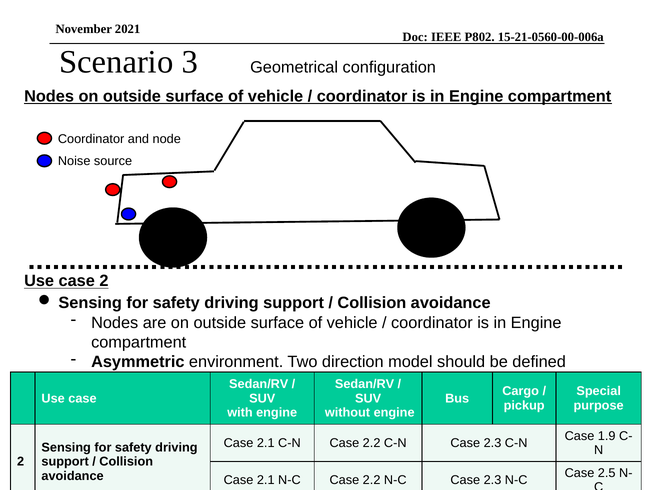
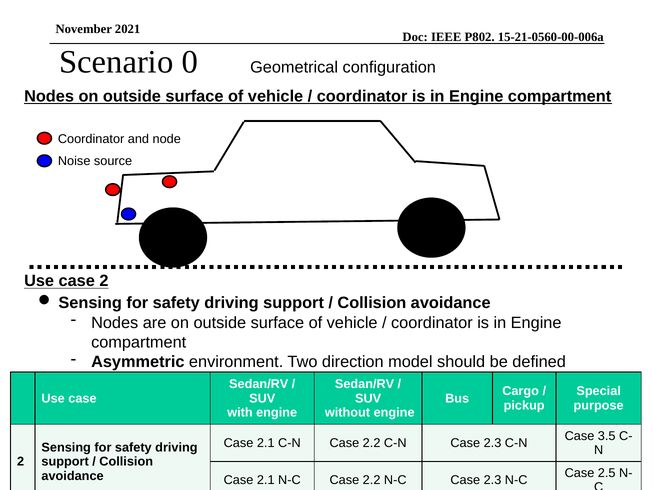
3: 3 -> 0 (190, 62)
1.9: 1.9 -> 3.5 (607, 436)
